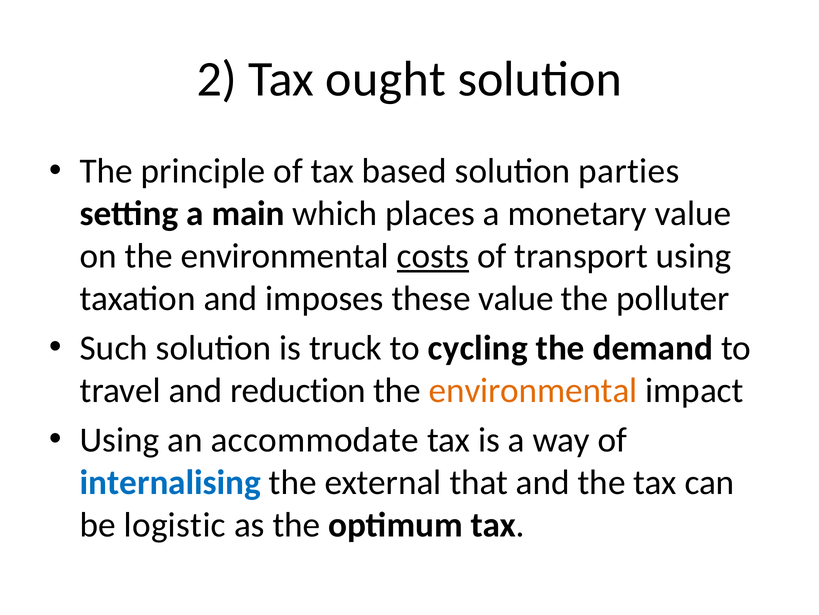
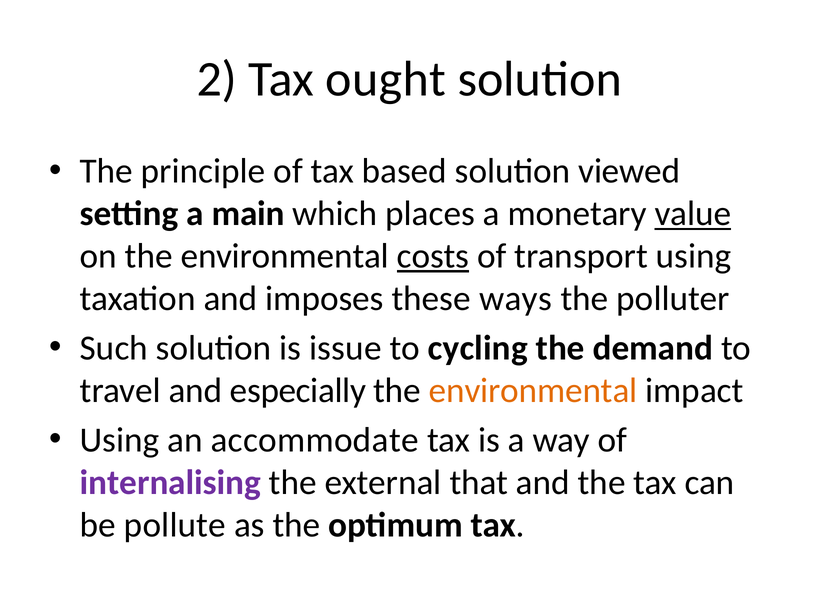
parties: parties -> viewed (629, 171)
value underline: none -> present (693, 213)
these value: value -> ways (516, 298)
truck: truck -> issue (345, 348)
reduction: reduction -> especially (298, 390)
internalising colour: blue -> purple (170, 482)
logistic: logistic -> pollute (175, 524)
